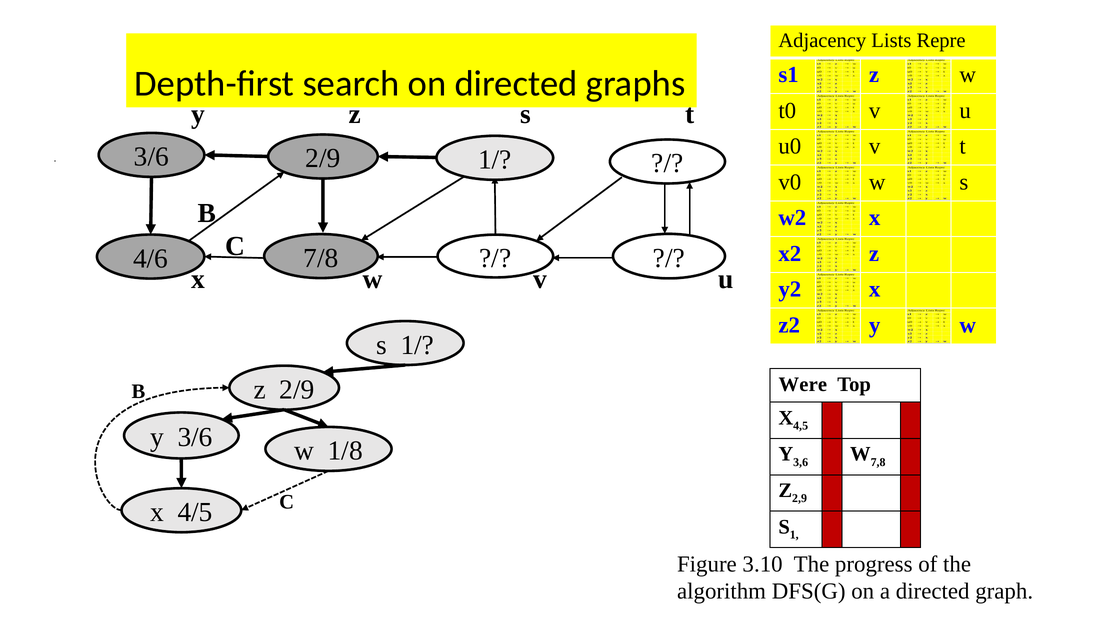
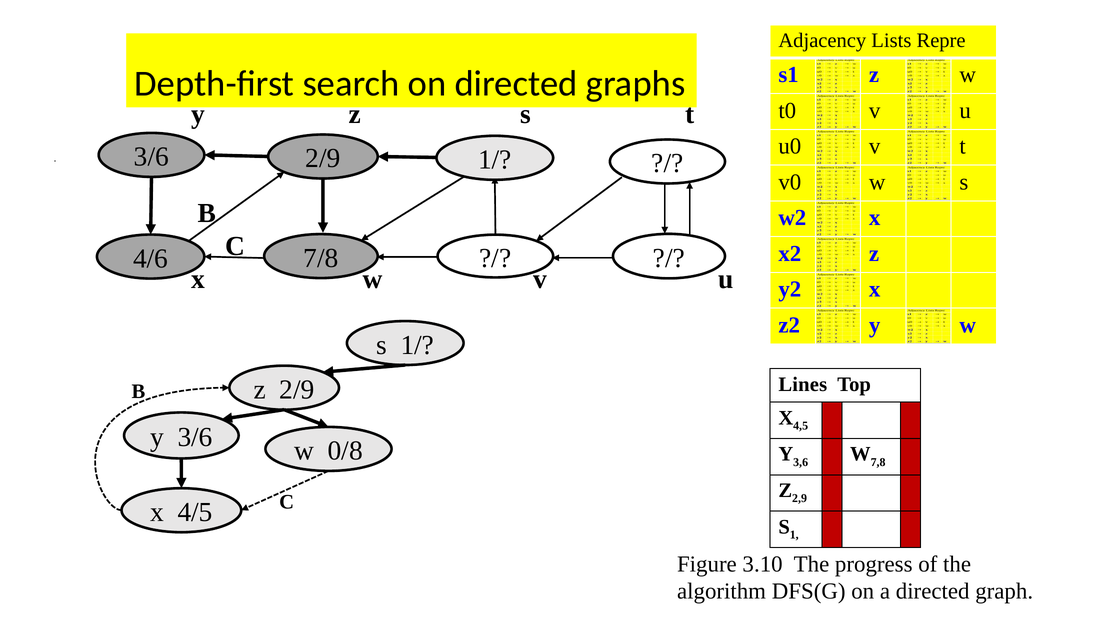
Were: Were -> Lines (803, 384)
1/8: 1/8 -> 0/8 (345, 451)
